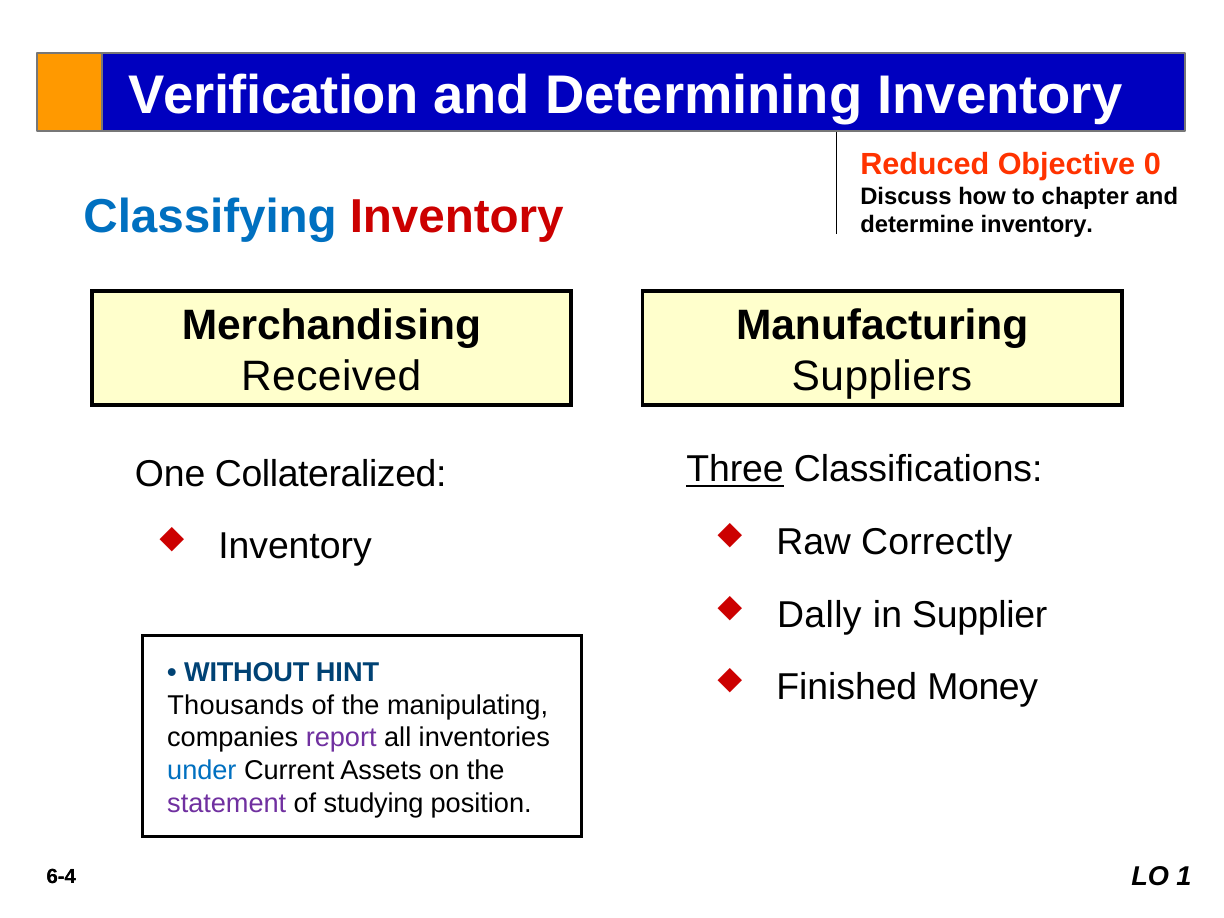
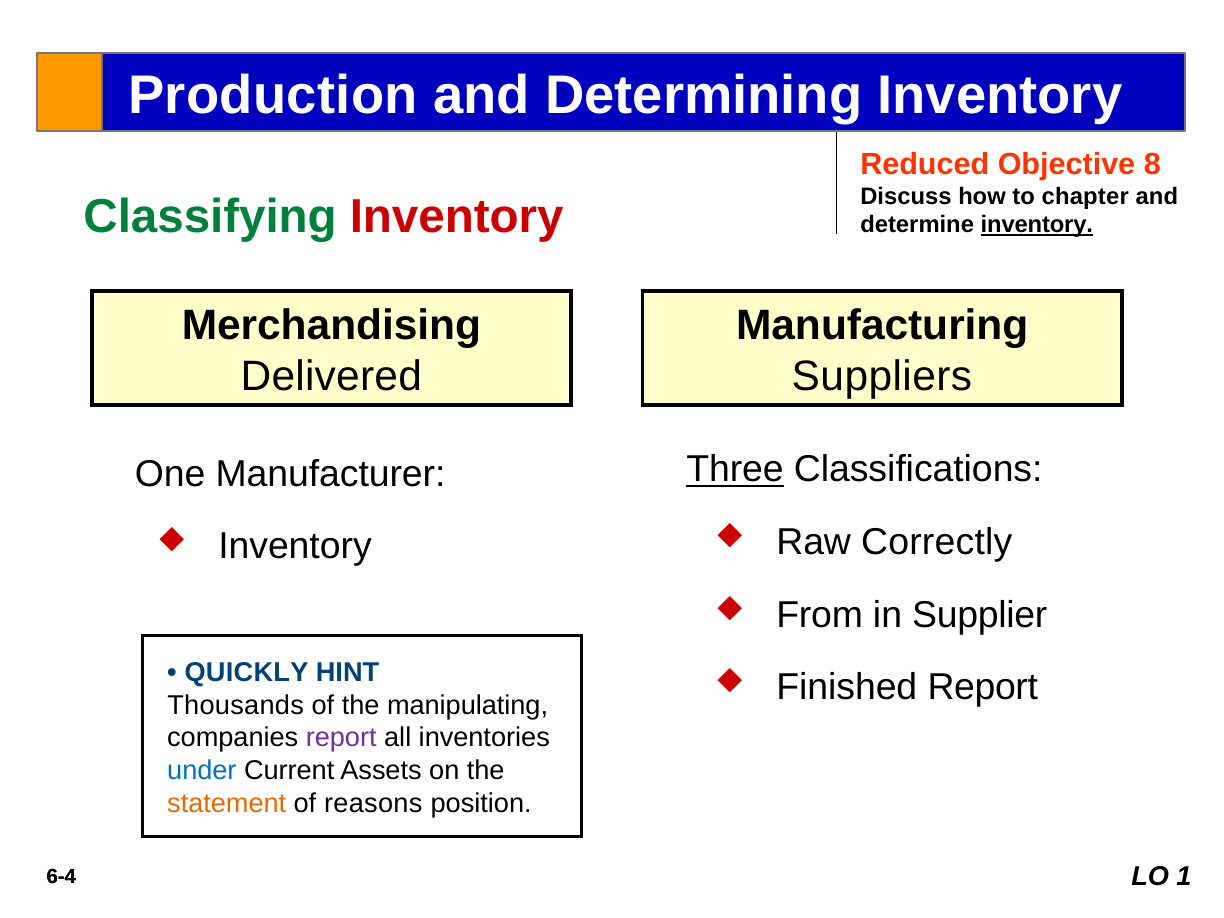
Verification: Verification -> Production (273, 96)
0: 0 -> 8 (1152, 164)
Classifying colour: blue -> green (210, 217)
inventory underline: none -> present (1037, 225)
Received: Received -> Delivered (331, 376)
Collateralized: Collateralized -> Manufacturer (331, 474)
Dally: Dally -> From (820, 615)
WITHOUT: WITHOUT -> QUICKLY (246, 673)
Finished Money: Money -> Report (983, 687)
statement colour: purple -> orange (227, 803)
studying: studying -> reasons (373, 803)
